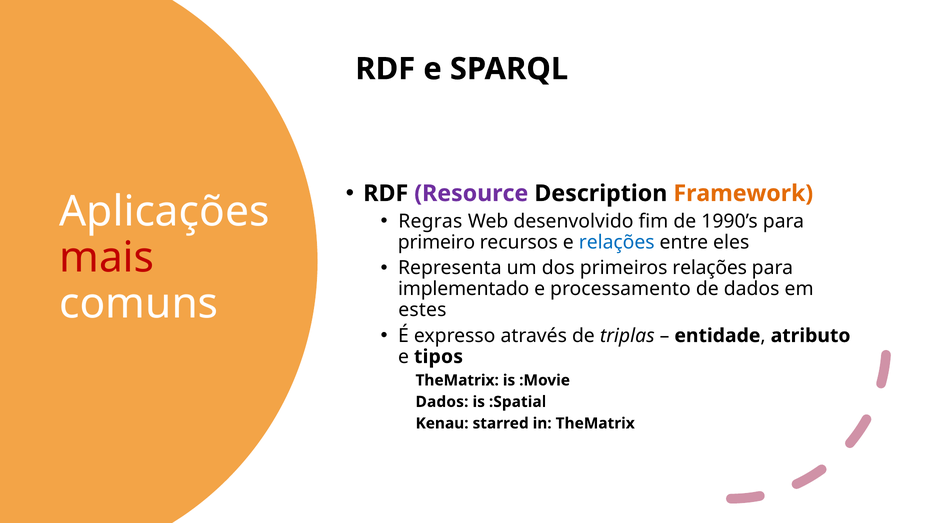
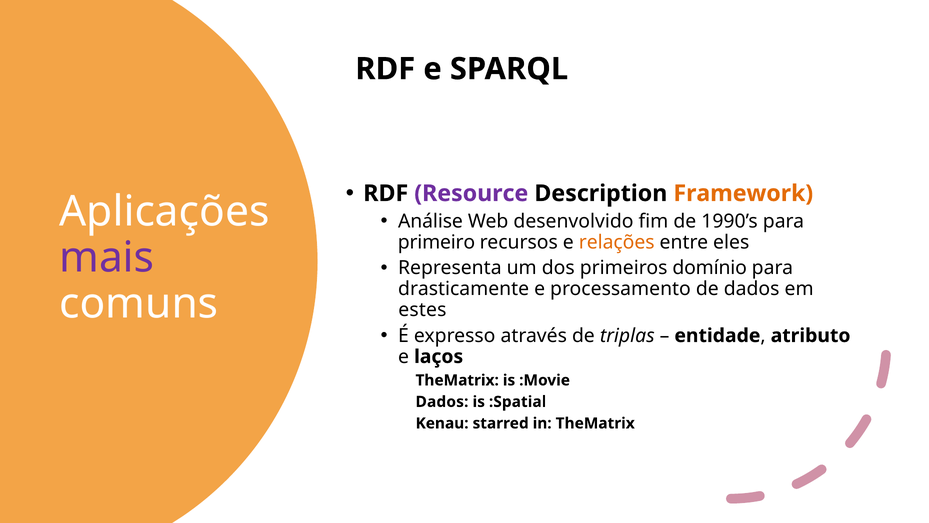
Regras: Regras -> Análise (430, 221)
relações colour: blue -> orange (617, 242)
mais colour: red -> purple (107, 258)
primeiros relações: relações -> domínio (710, 268)
implementado: implementado -> drasticamente (464, 289)
tipos: tipos -> laços (439, 356)
